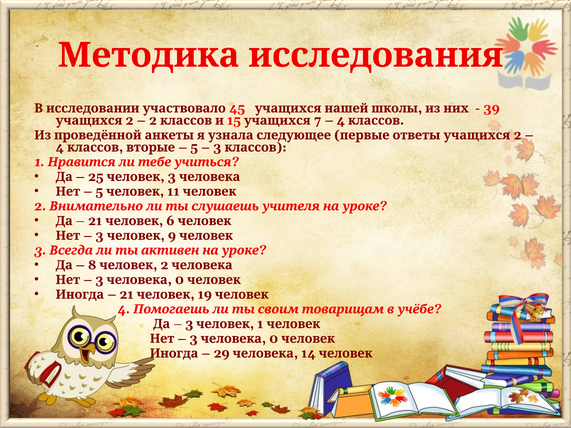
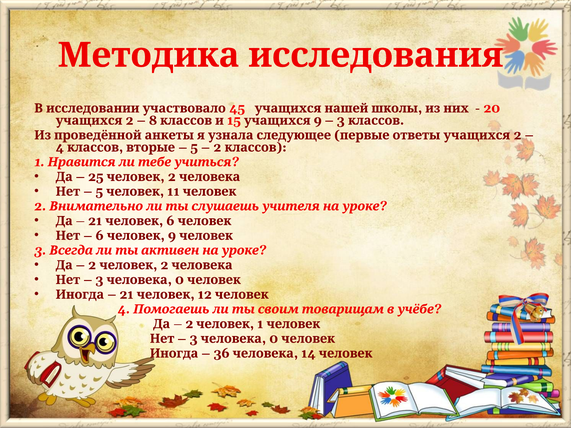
39: 39 -> 20 (492, 108)
2: 2 -> 8 (153, 121)
15 7: 7 -> 9 (318, 121)
4: 4 -> 3 (341, 121)
3: 3 -> 2 (217, 147)
3: 3 -> 2 (172, 177)
3: 3 -> 6 (100, 236)
8: 8 -> 2 (92, 265)
19: 19 -> 12 (205, 295)
3: 3 -> 2 (189, 324)
29: 29 -> 36 (222, 354)
